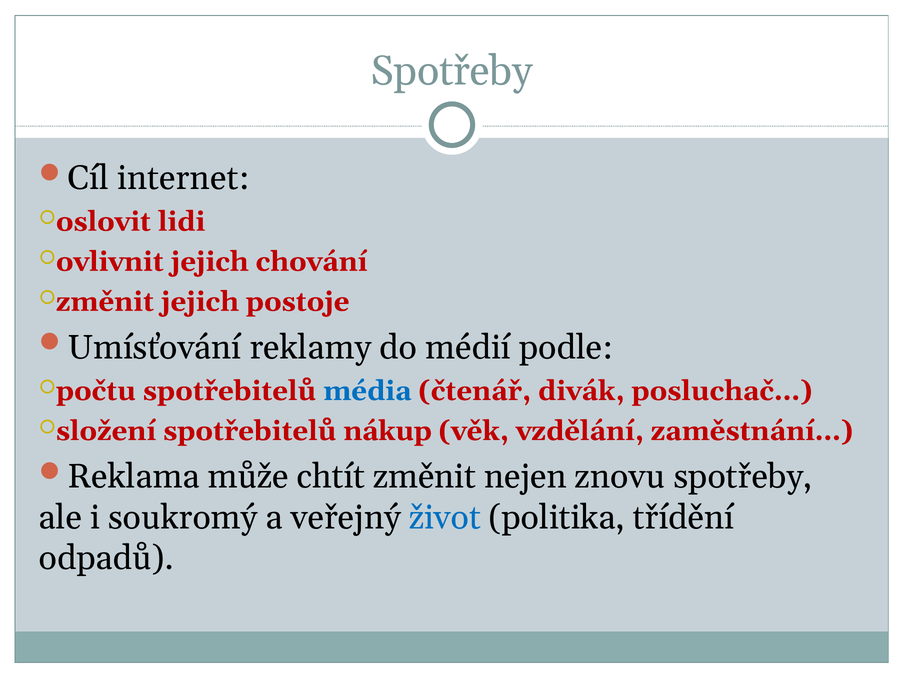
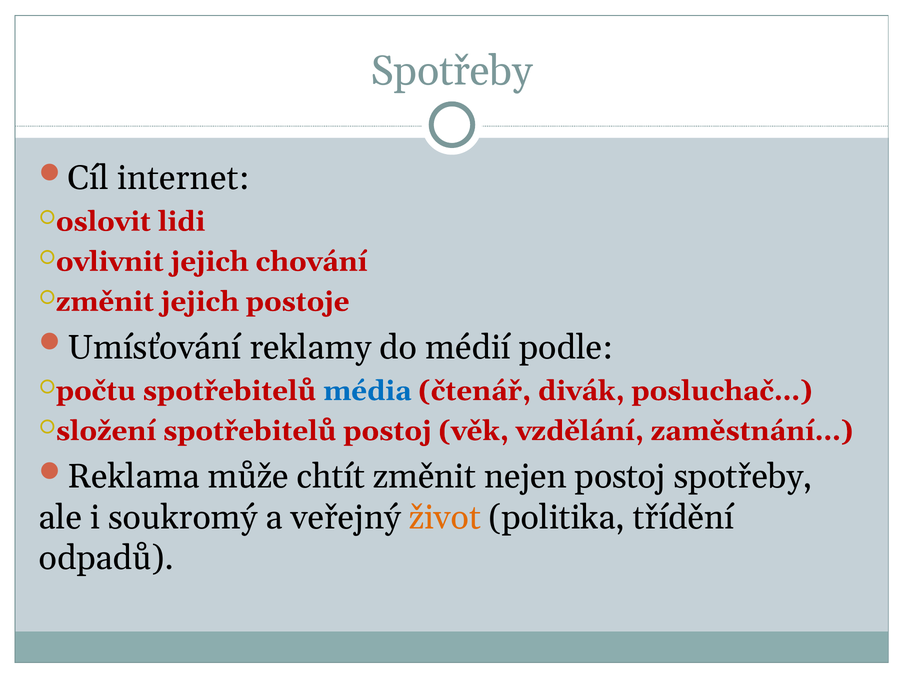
spotřebitelů nákup: nákup -> postoj (387, 431)
nejen znovu: znovu -> postoj (620, 477)
život colour: blue -> orange (445, 518)
